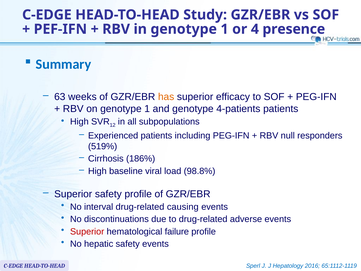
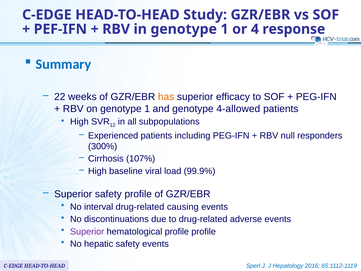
presence: presence -> response (294, 29)
63: 63 -> 22 (60, 97)
4-patients: 4-patients -> 4-allowed (238, 109)
519%: 519% -> 300% (103, 146)
186%: 186% -> 107% (141, 159)
98.8%: 98.8% -> 99.9% (200, 171)
Superior colour: red -> purple (87, 231)
hematological failure: failure -> profile (177, 231)
